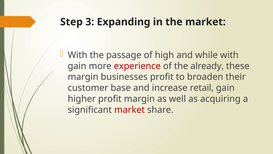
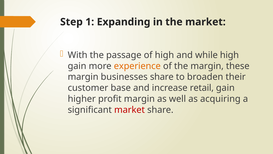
3: 3 -> 1 (90, 22)
while with: with -> high (229, 55)
experience colour: red -> orange (137, 66)
the already: already -> margin (207, 66)
businesses profit: profit -> share (162, 77)
